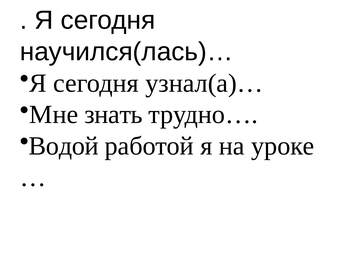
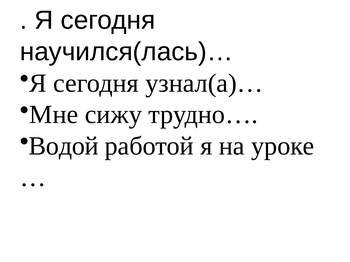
знать: знать -> сижу (113, 115)
